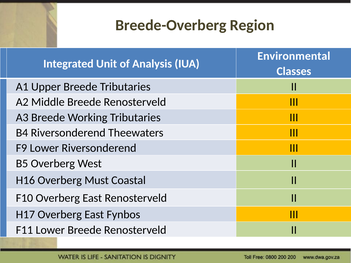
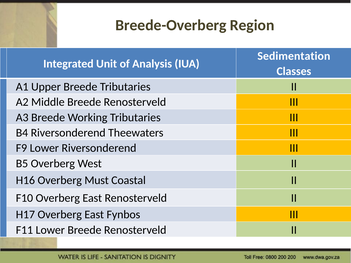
Environmental: Environmental -> Sedimentation (294, 56)
